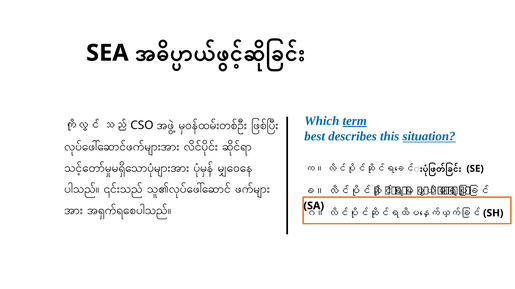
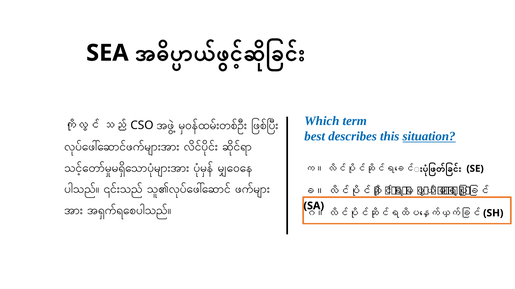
term underline: present -> none (355, 121)
